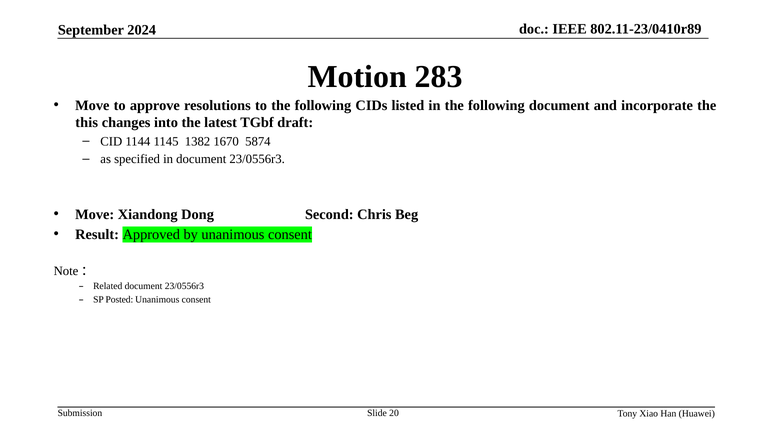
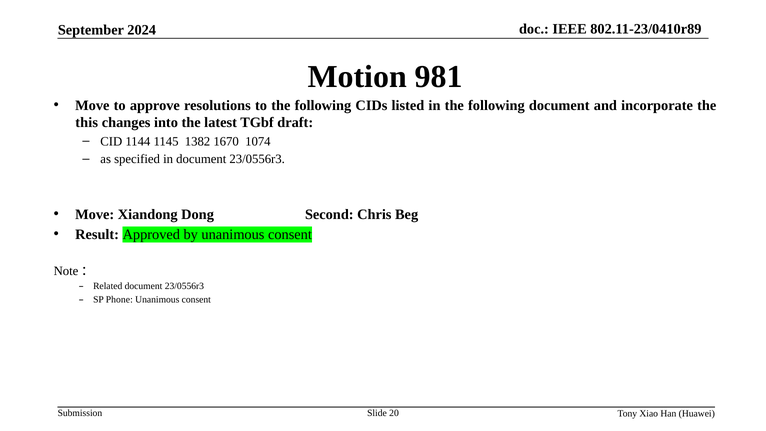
283: 283 -> 981 (439, 77)
5874: 5874 -> 1074 (258, 141)
Posted: Posted -> Phone (119, 299)
